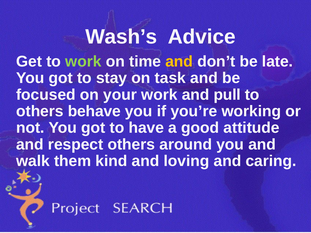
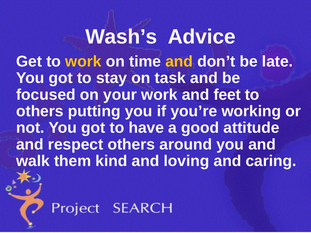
work colour: light green -> yellow (83, 62)
pull: pull -> feet (227, 95)
behave: behave -> putting (94, 111)
